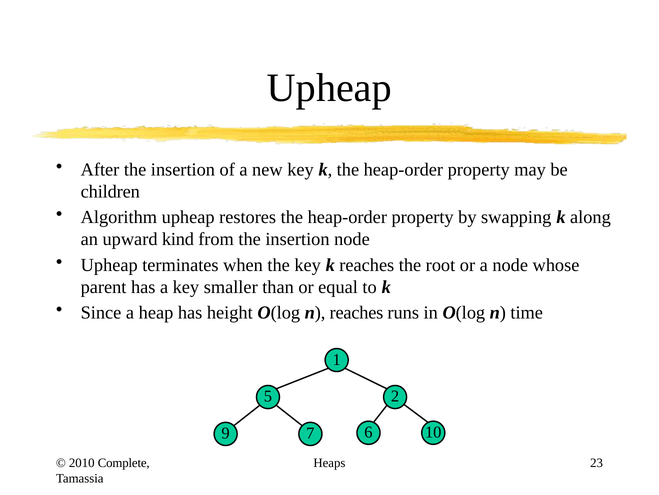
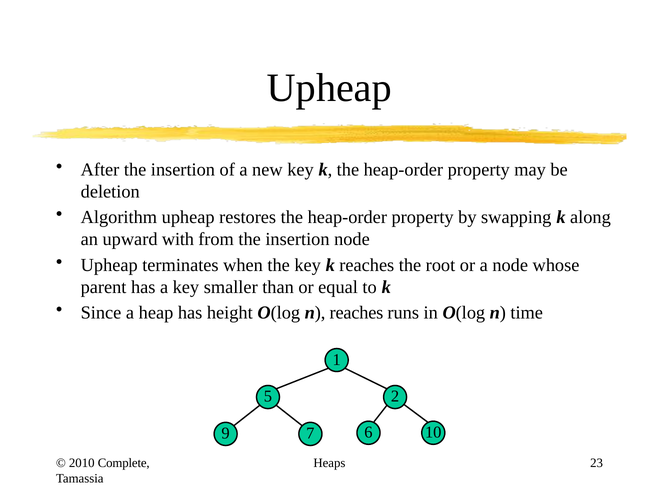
children: children -> deletion (110, 191)
kind: kind -> with (178, 239)
